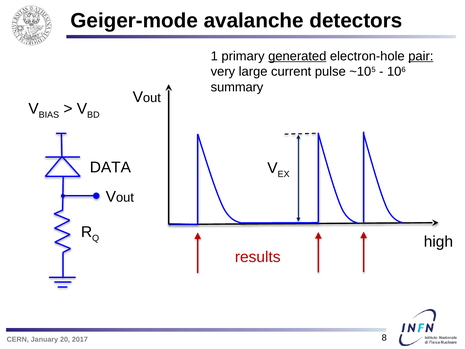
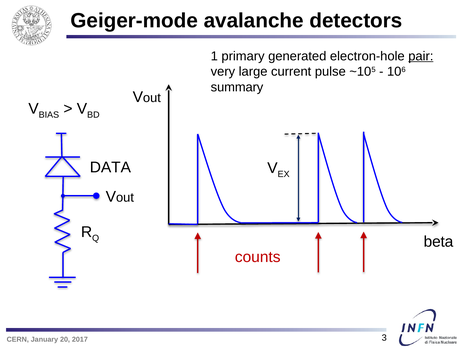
generated underline: present -> none (297, 56)
high: high -> beta (438, 242)
results: results -> counts (258, 257)
8: 8 -> 3 (384, 338)
